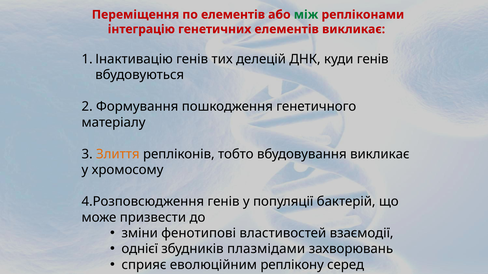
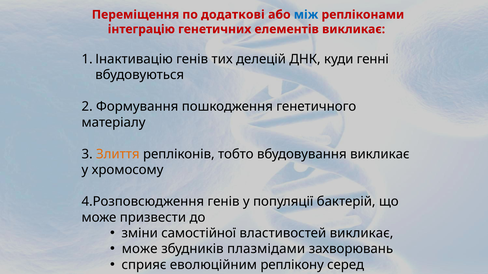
по елементів: елементів -> додаткові (233, 15)
між colour: green -> blue (306, 15)
куди генів: генів -> генні (373, 59)
фенотипові: фенотипові -> самостійної (199, 234)
властивостей взаємодії: взаємодії -> викликає (362, 234)
однієї: однієї -> може (140, 249)
